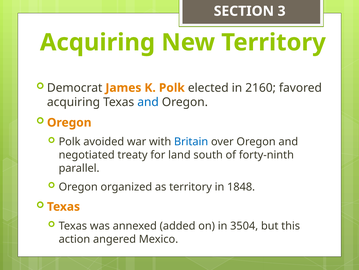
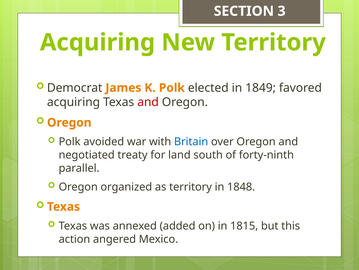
2160: 2160 -> 1849 (261, 88)
and colour: blue -> red (148, 102)
3504: 3504 -> 1815 (244, 225)
